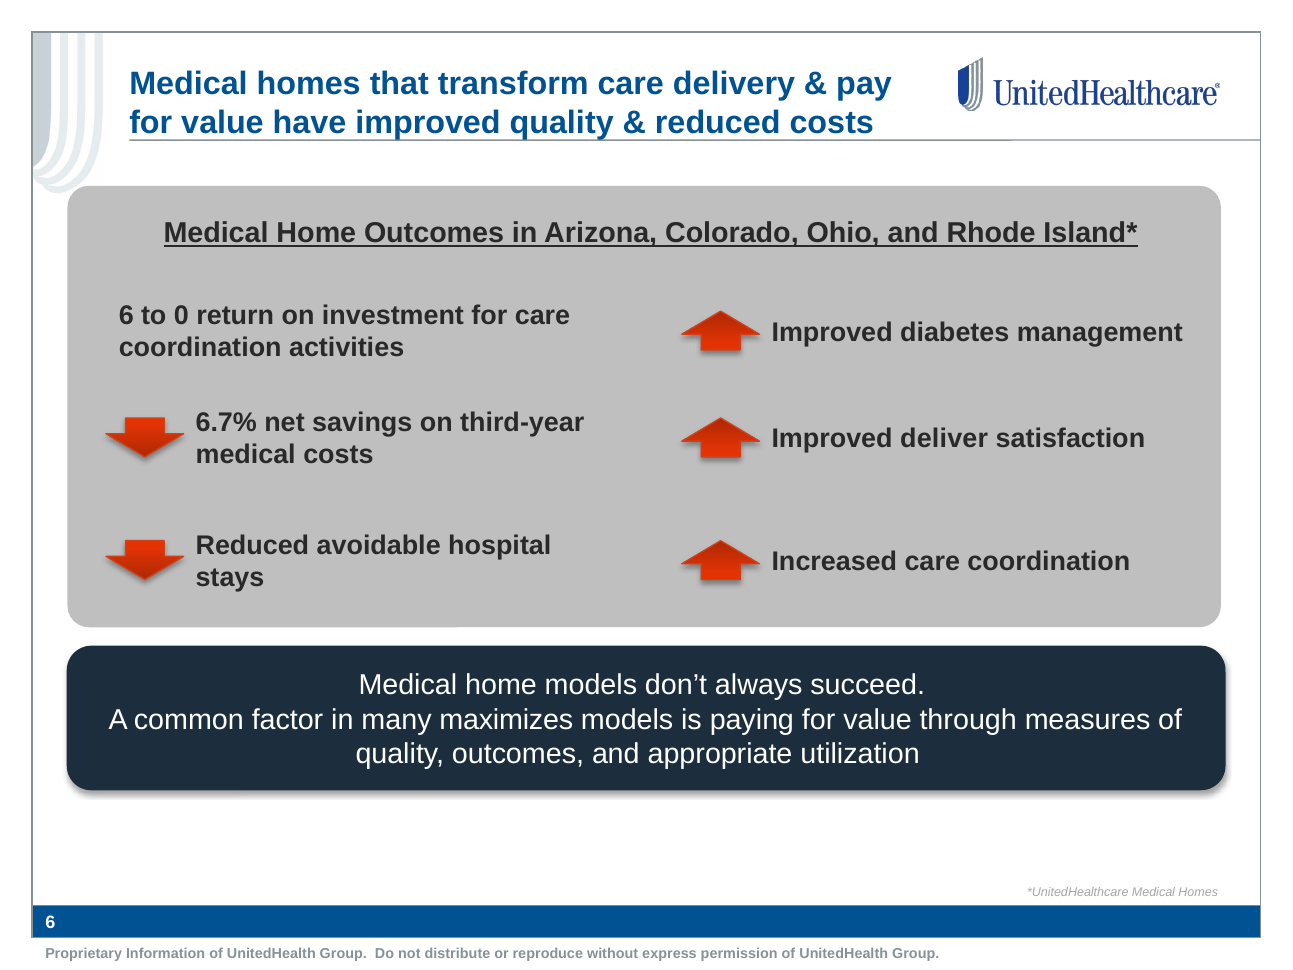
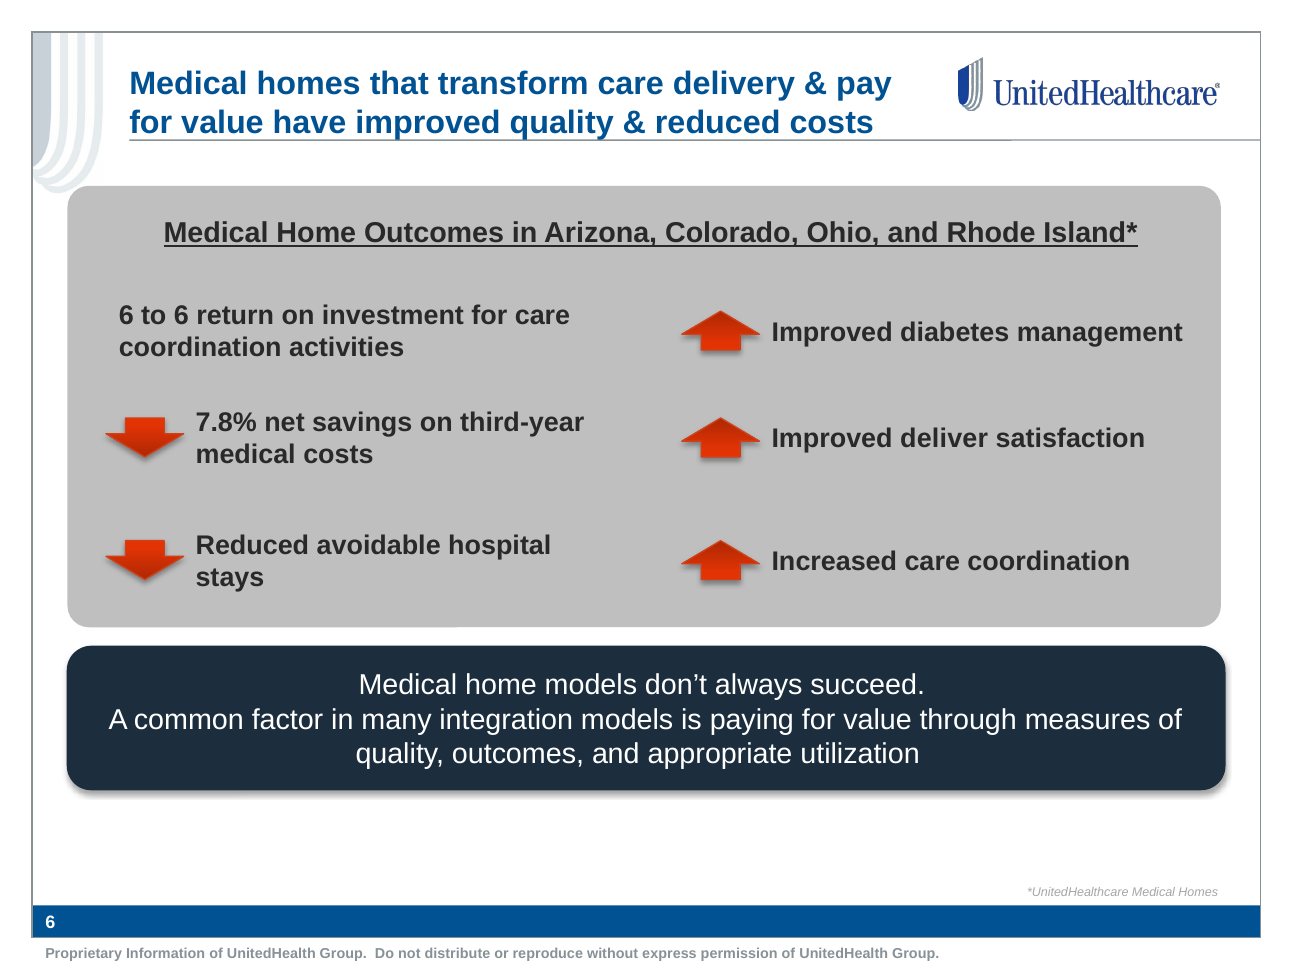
to 0: 0 -> 6 (181, 316)
6.7%: 6.7% -> 7.8% (226, 423)
maximizes: maximizes -> integration (506, 720)
